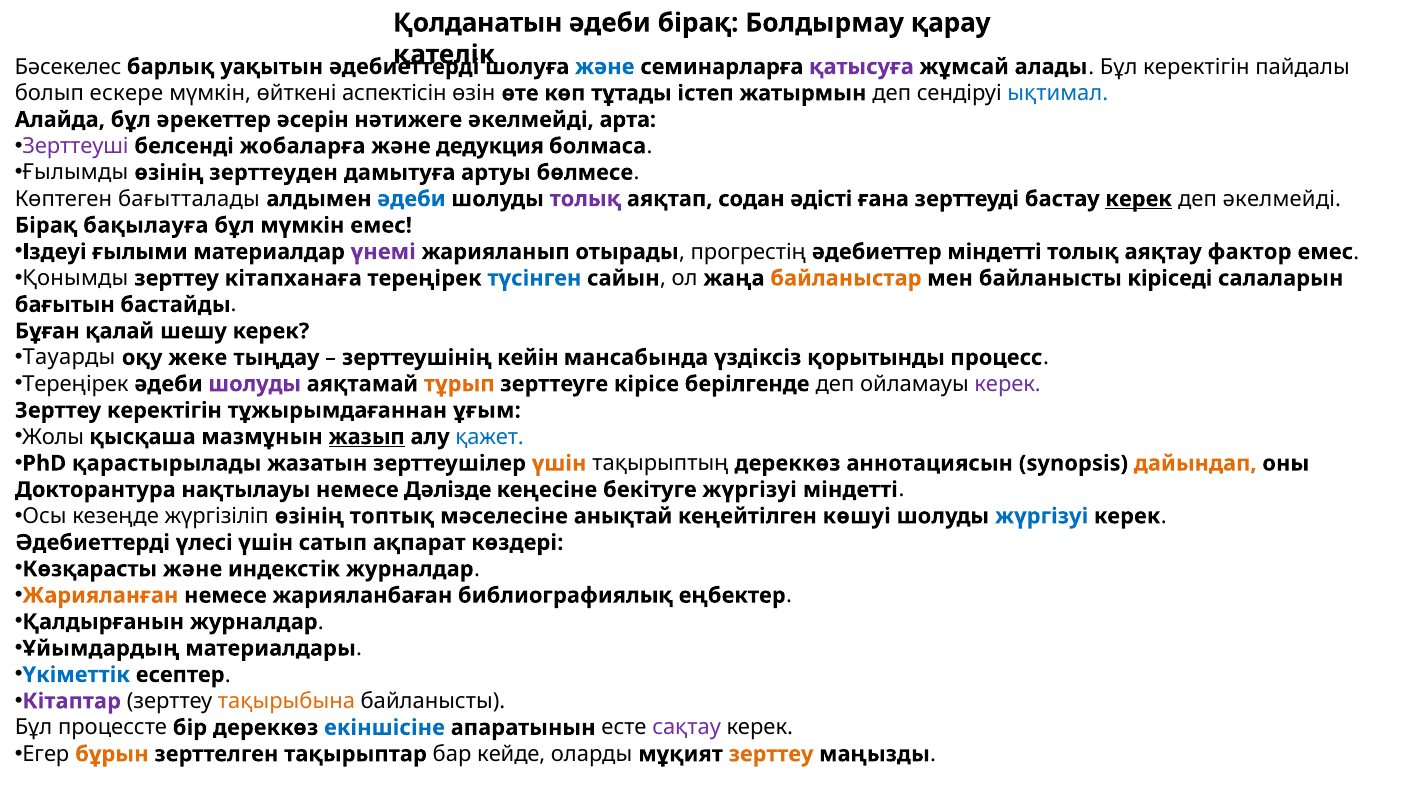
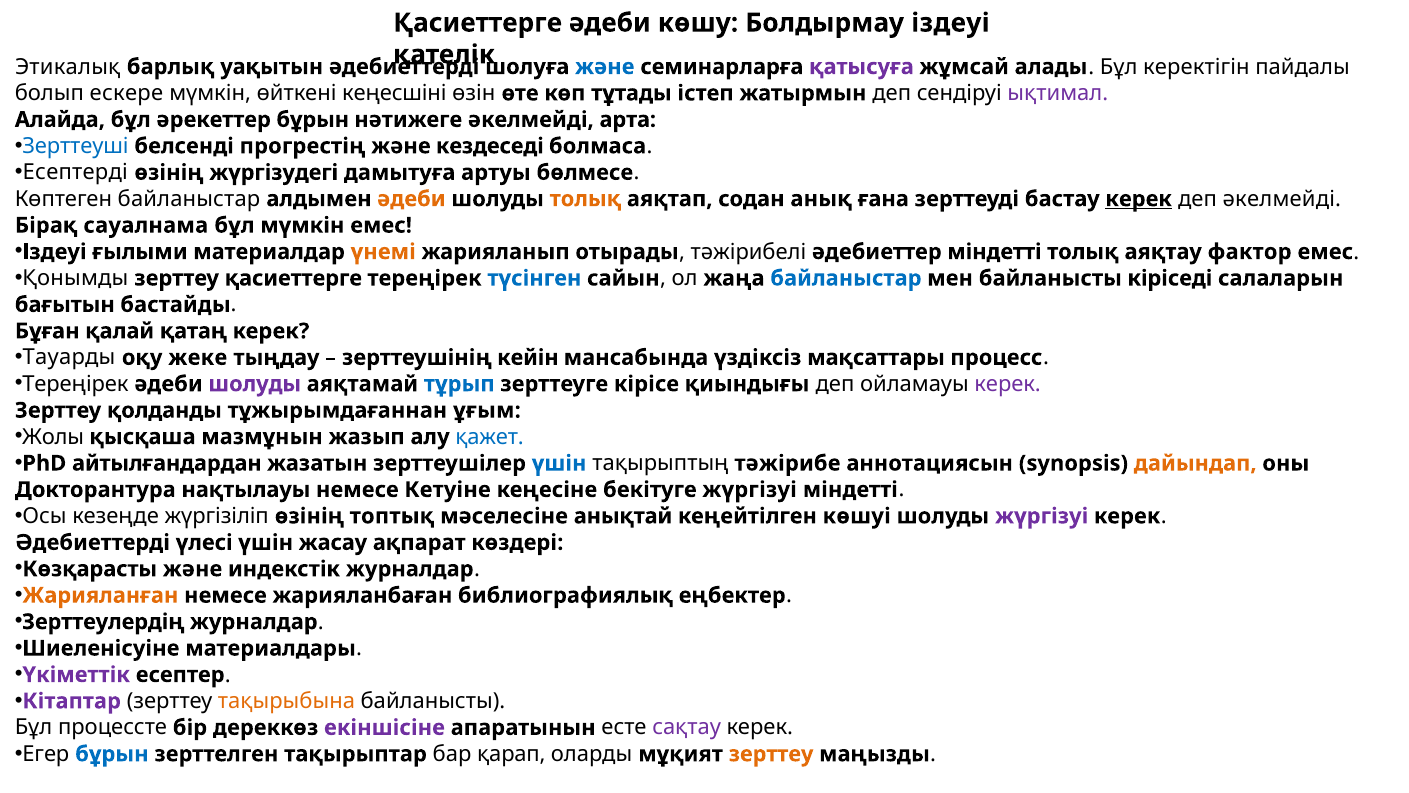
Қолданатын: Қолданатын -> Қасиеттерге (478, 23)
әдеби бірақ: бірақ -> көшу (698, 23)
Болдырмау қарау: қарау -> іздеуі (950, 23)
Бәсекелес: Бәсекелес -> Этикалық (68, 67)
аспектісін: аспектісін -> кеңесшіні (394, 93)
ықтимал colour: blue -> purple (1058, 93)
әрекеттер әсерін: әсерін -> бұрын (313, 120)
Зерттеуші colour: purple -> blue (75, 146)
жобаларға: жобаларға -> прогрестің (303, 146)
дедукция: дедукция -> кездеседі (490, 146)
Ғылымды: Ғылымды -> Есептерді (75, 172)
зерттеуден: зерттеуден -> жүргізудегі (274, 172)
Көптеген бағытталады: бағытталады -> байланыстар (189, 199)
әдеби colour: blue -> orange (411, 199)
толық colour: purple -> orange (585, 199)
әдісті: әдісті -> анық (821, 199)
бақылауға: бақылауға -> сауалнама (146, 225)
үнемі colour: purple -> orange (383, 252)
прогрестің: прогрестің -> тәжірибелі (748, 252)
зерттеу кітапханаға: кітапханаға -> қасиеттерге (293, 278)
байланыстар colour: orange -> blue (846, 278)
шешу: шешу -> қатаң (193, 331)
қорытынды: қорытынды -> мақсаттары (876, 357)
тұрып colour: orange -> blue (459, 384)
берілгенде: берілгенде -> қиындығы (747, 384)
Зерттеу керектігін: керектігін -> қолданды (164, 410)
жазып underline: present -> none (367, 437)
қарастырылады: қарастырылады -> айтылғандардан (167, 463)
үшін colour: orange -> blue (559, 463)
тақырыптың дереккөз: дереккөз -> тәжірибе (787, 463)
Дәлізде: Дәлізде -> Кетуіне (448, 489)
жүргізуі colour: blue -> purple (1042, 516)
сатып: сатып -> жасау (333, 542)
Қалдырғанын: Қалдырғанын -> Зерттеулердің (103, 622)
Ұйымдардың: Ұйымдардың -> Шиеленісуіне (101, 648)
Үкіметтік colour: blue -> purple (76, 674)
екіншісіне colour: blue -> purple (384, 727)
бұрын colour: orange -> blue (112, 754)
кейде: кейде -> қарап (511, 754)
